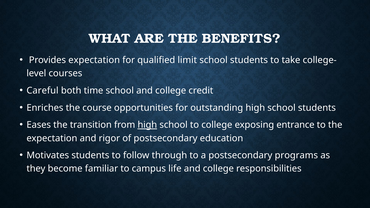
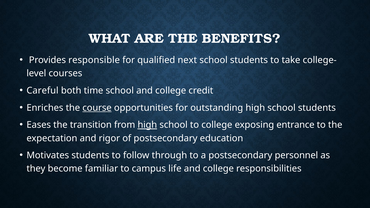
Provides expectation: expectation -> responsible (94, 60)
limit: limit -> next (187, 60)
course underline: none -> present (97, 108)
programs: programs -> personnel (296, 155)
